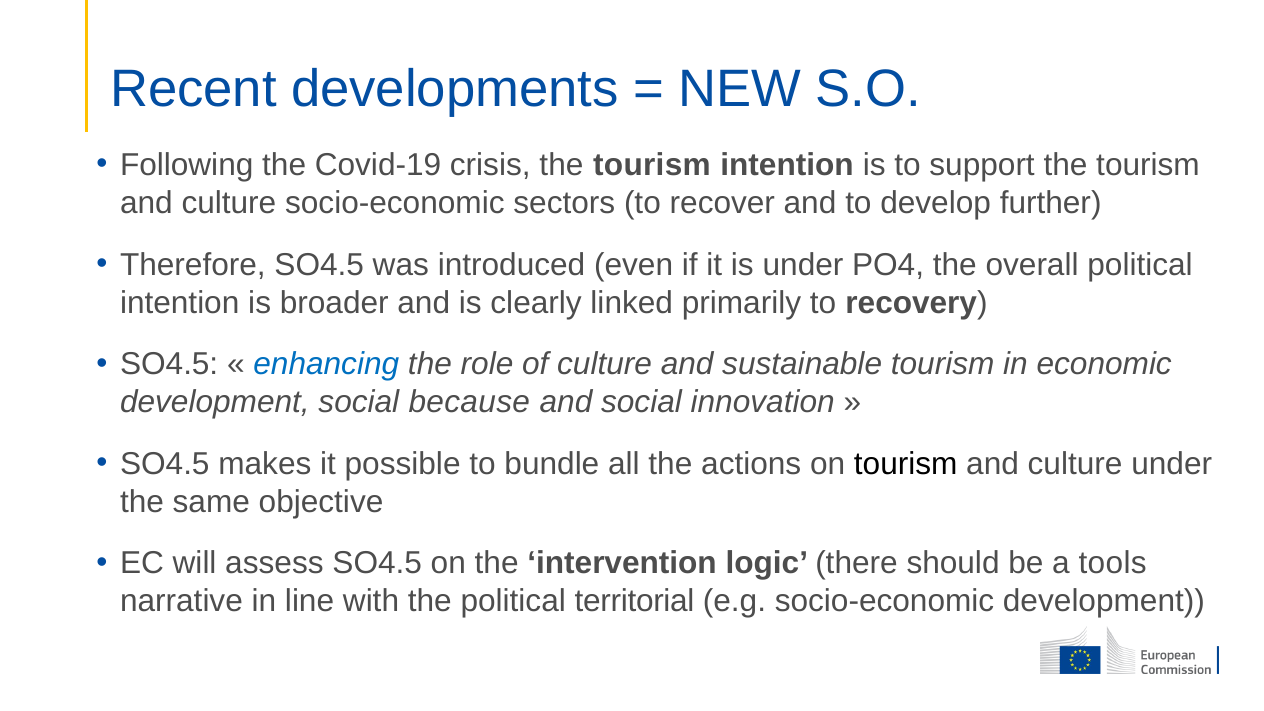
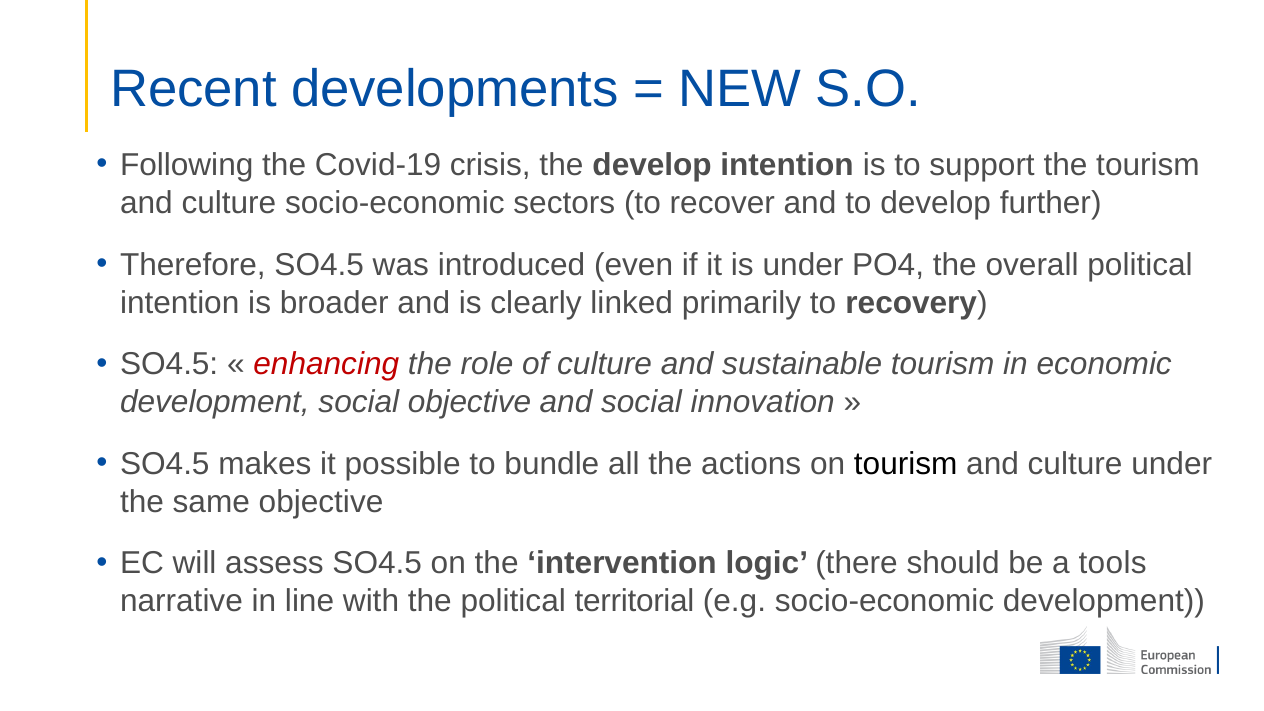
crisis the tourism: tourism -> develop (652, 165)
enhancing colour: blue -> red (326, 364)
social because: because -> objective (470, 402)
